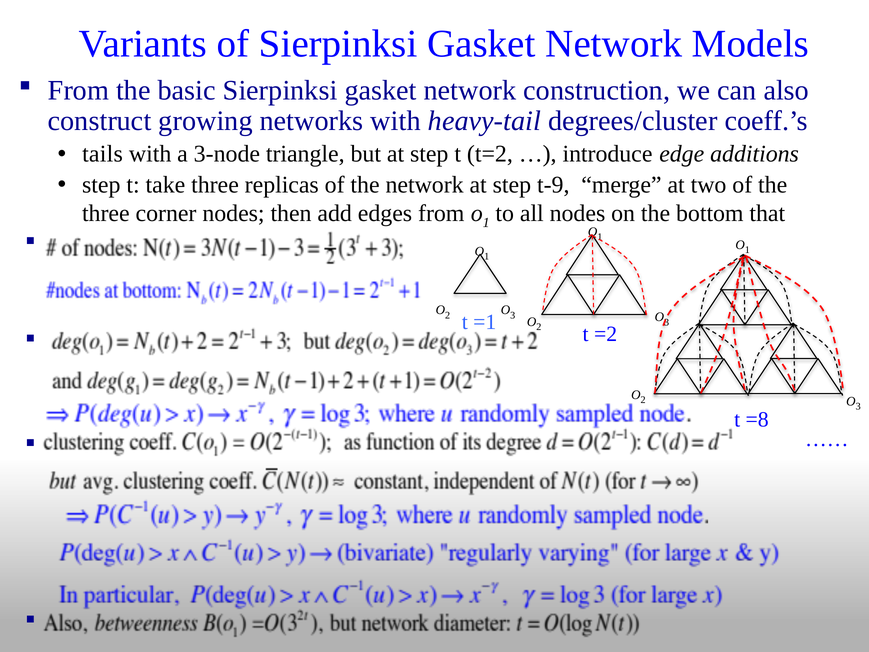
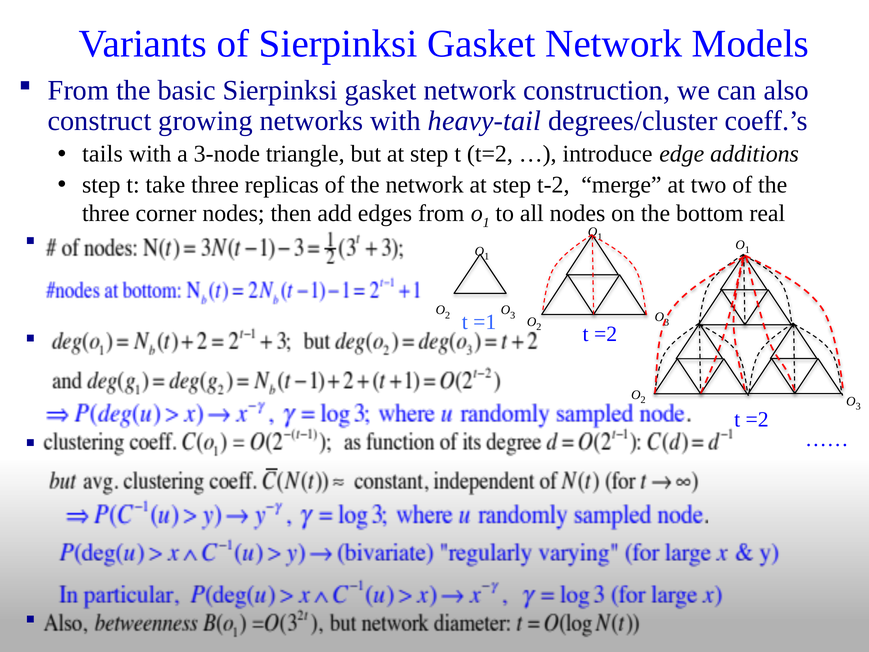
t-9: t-9 -> t-2 (553, 185)
that: that -> real (767, 213)
=8: =8 -> =2 (757, 420)
